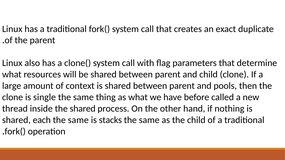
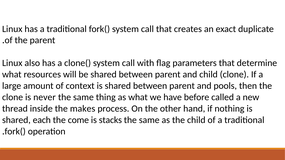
single: single -> never (45, 97)
the shared: shared -> makes (83, 109)
same: same -> come (78, 120)
